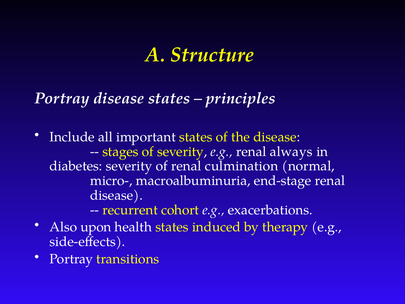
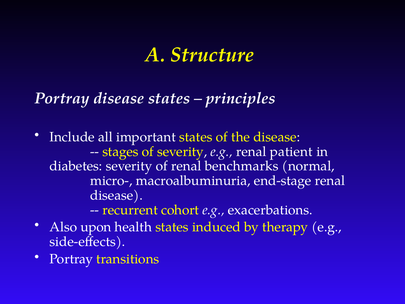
always: always -> patient (291, 151)
culmination: culmination -> benchmarks (242, 166)
